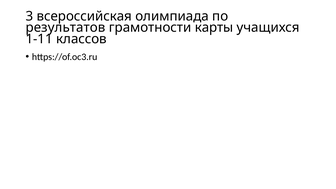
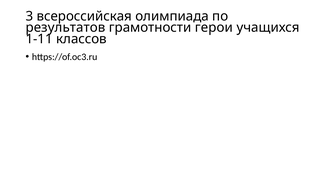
карты: карты -> герои (214, 28)
